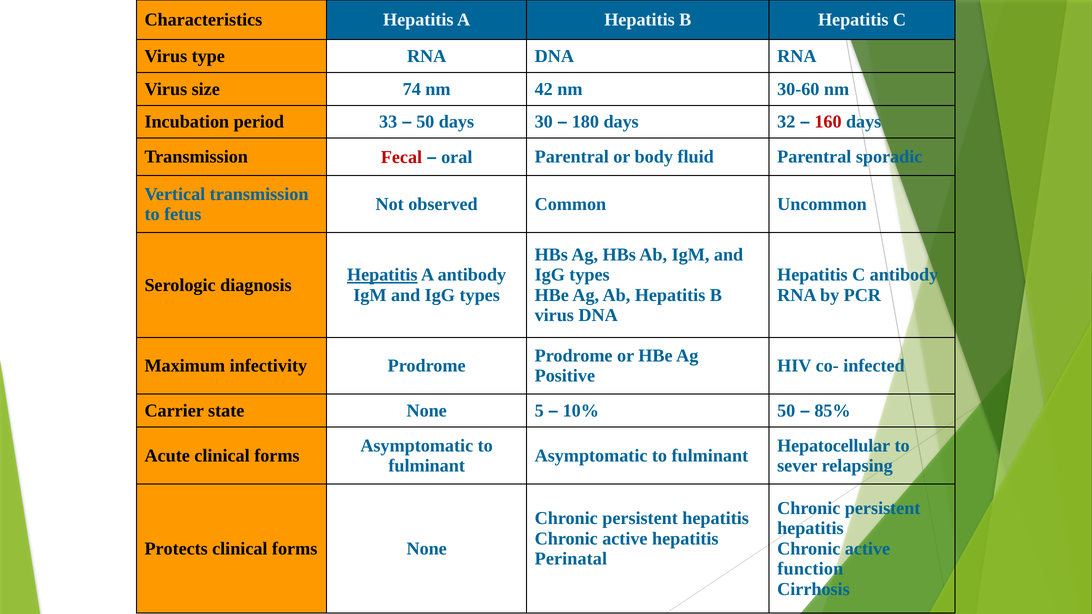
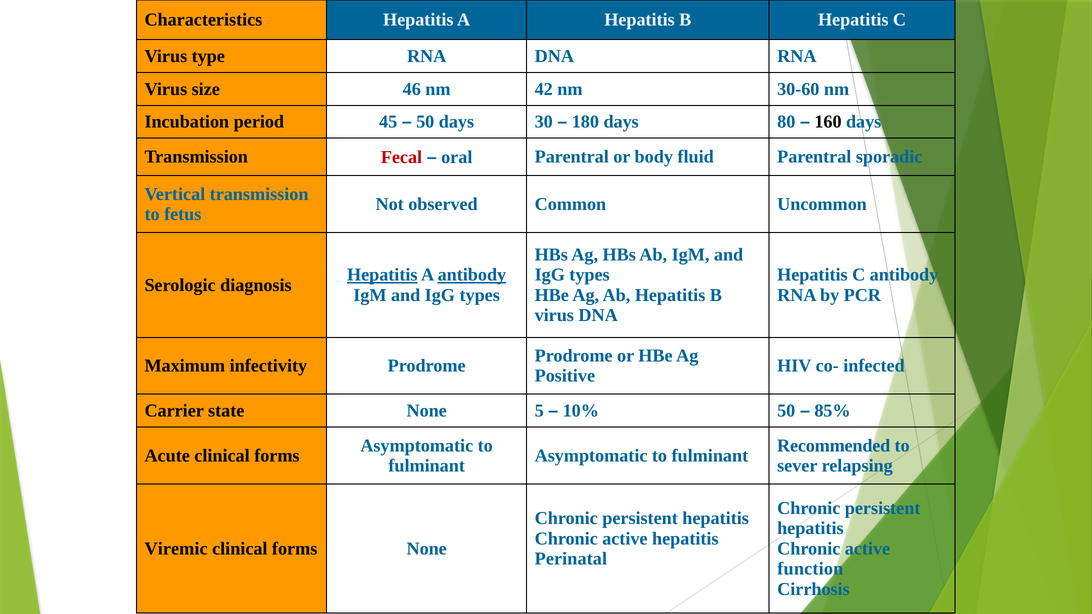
74: 74 -> 46 (412, 89)
33: 33 -> 45 (388, 122)
32: 32 -> 80 (786, 122)
160 colour: red -> black (828, 122)
antibody underline: none -> present (472, 275)
Hepatocellular: Hepatocellular -> Recommended (834, 446)
Protects: Protects -> Viremic (176, 549)
